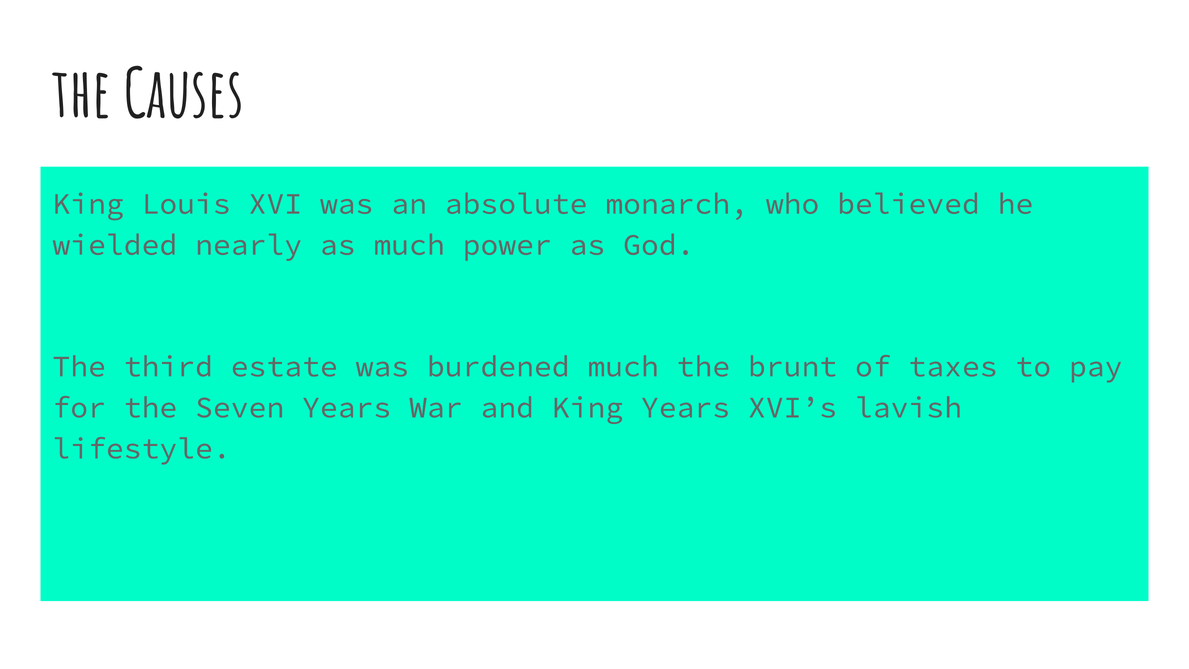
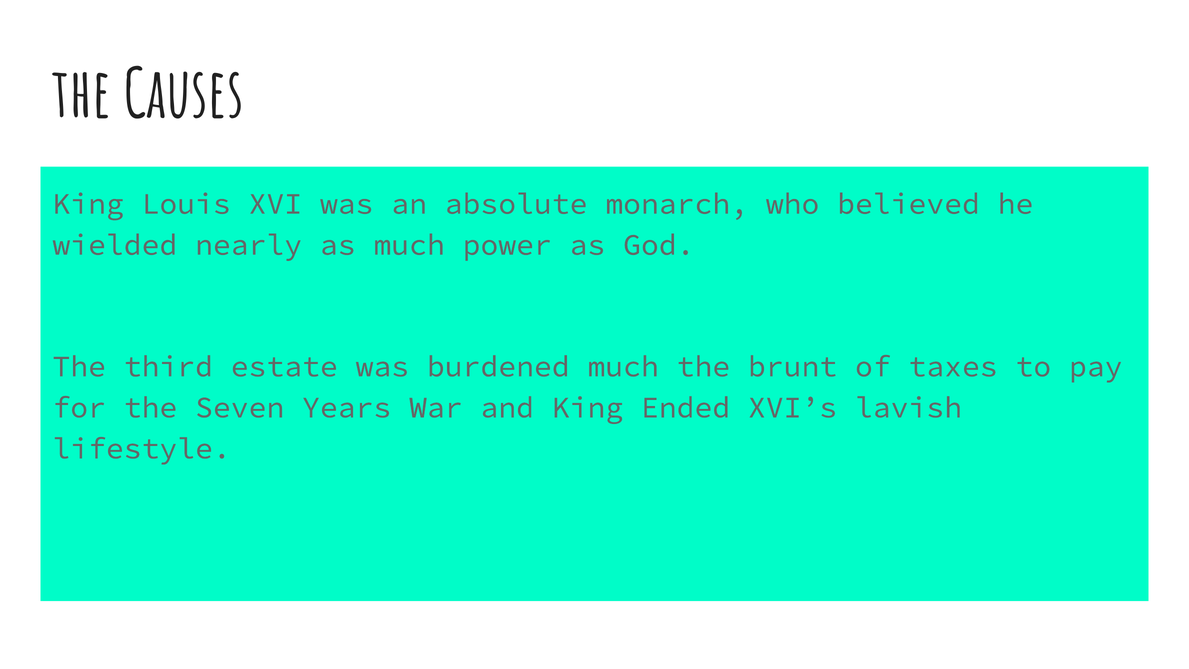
King Years: Years -> Ended (686, 407)
